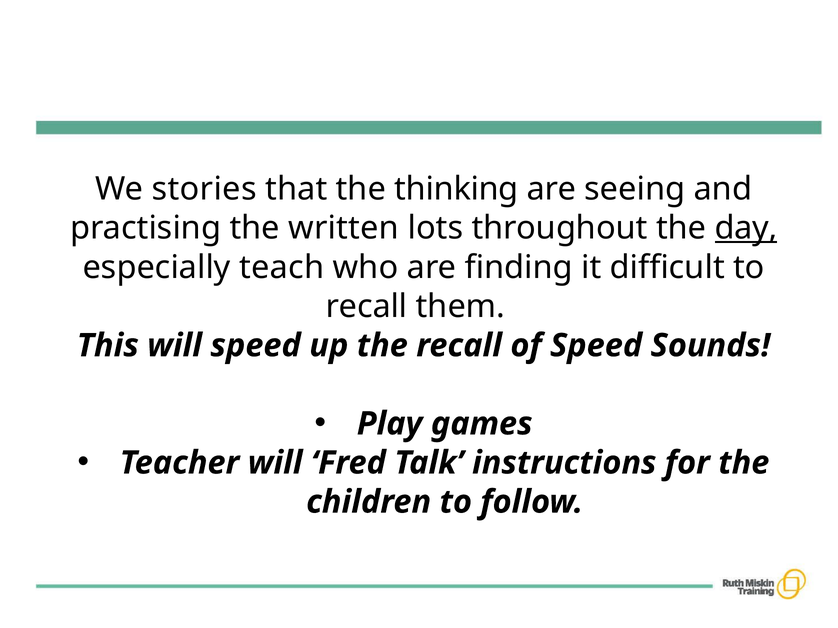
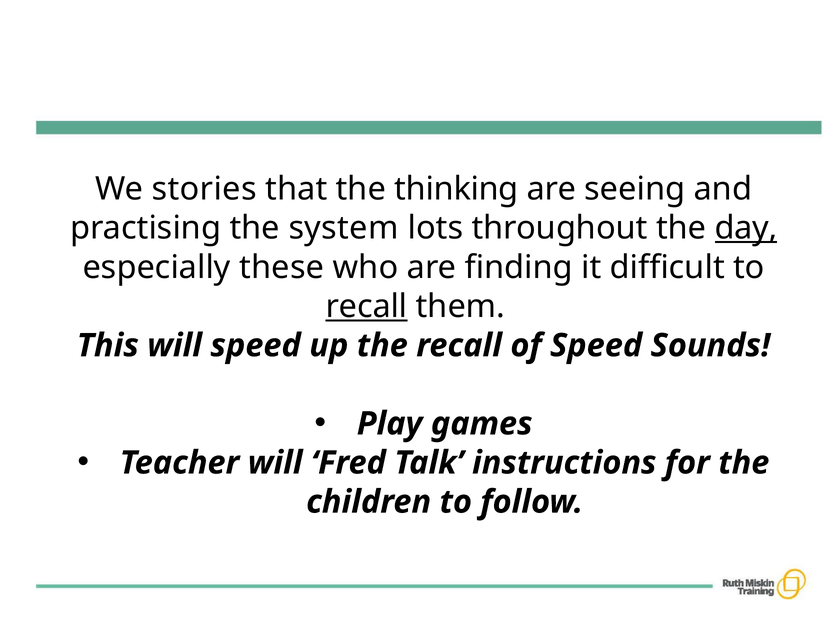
written: written -> system (344, 228)
teach: teach -> these (282, 268)
recall underline: none -> present (366, 307)
